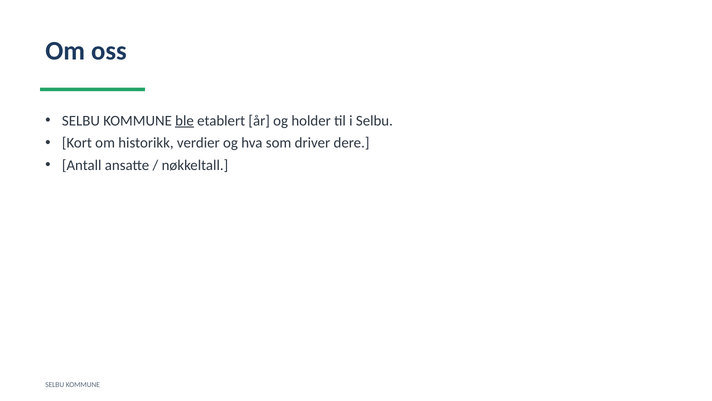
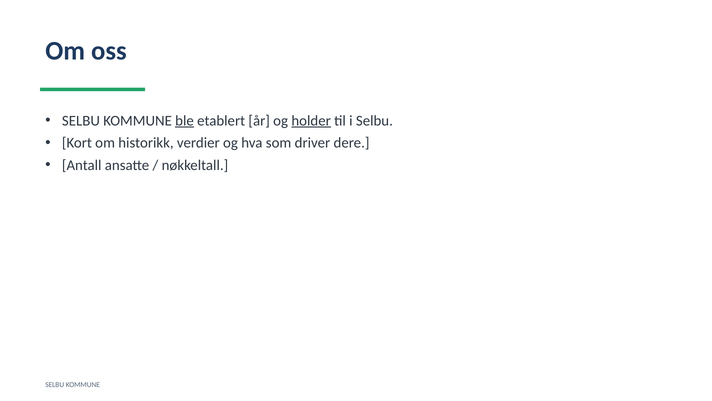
holder underline: none -> present (311, 121)
